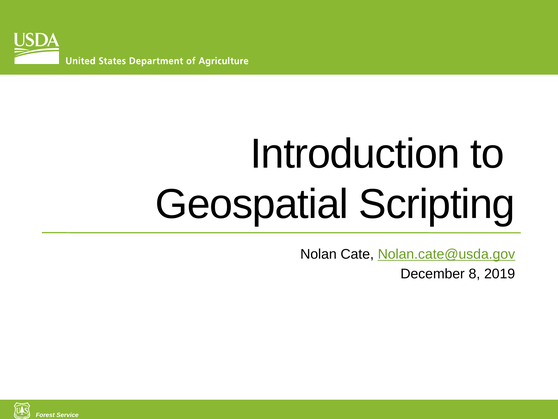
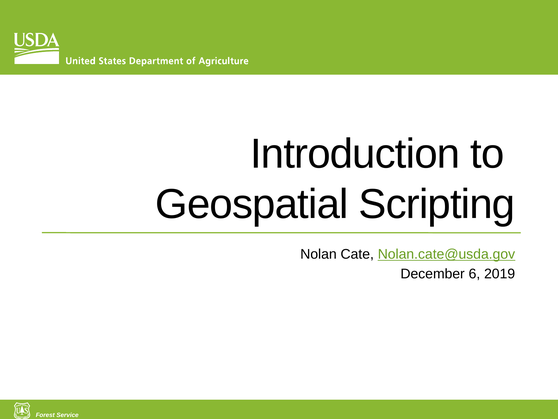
8: 8 -> 6 (474, 273)
